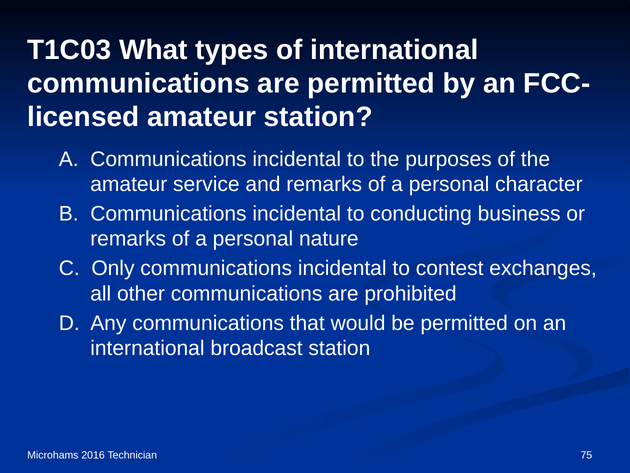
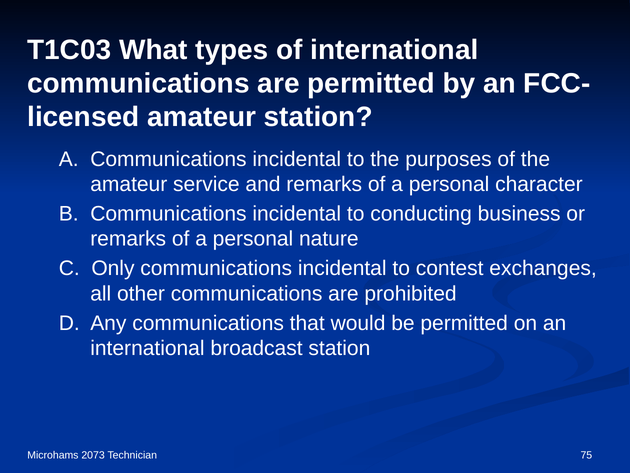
2016: 2016 -> 2073 (93, 455)
